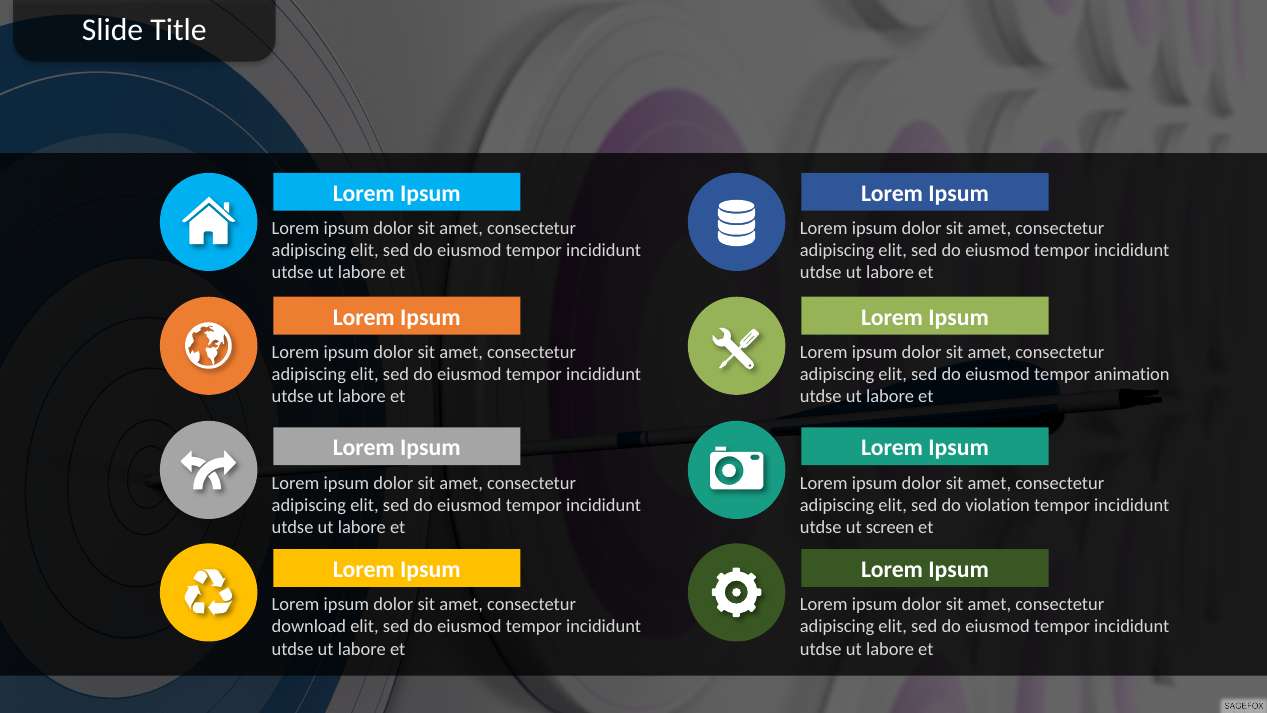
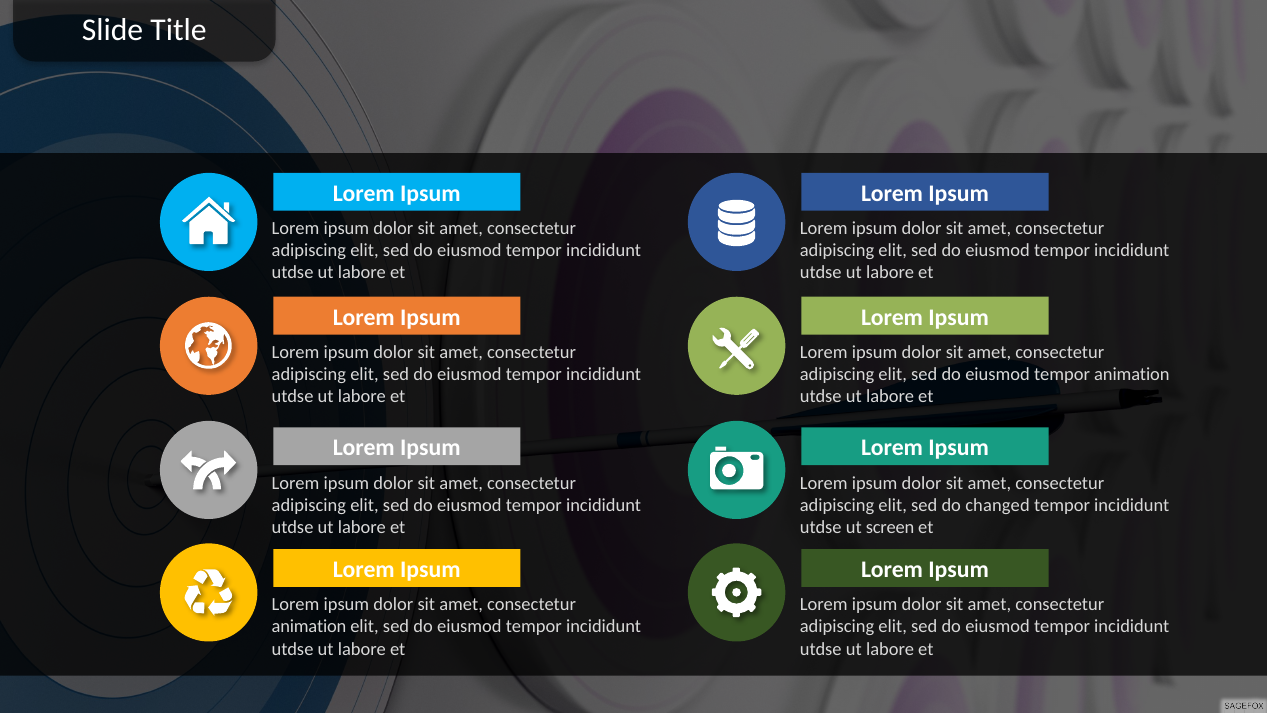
violation: violation -> changed (998, 505)
download: download -> animation (309, 627)
